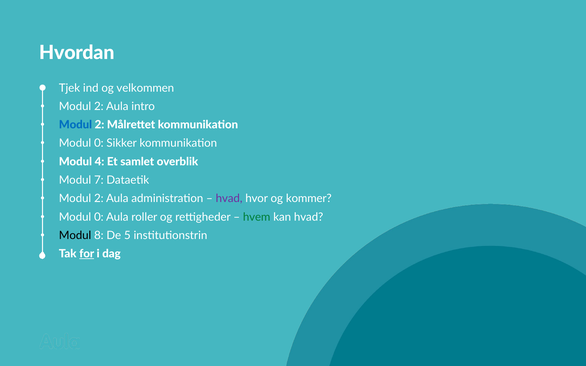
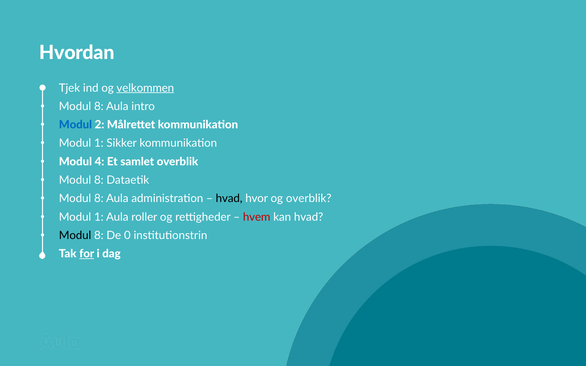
velkommen underline: none -> present (145, 88)
2: 2 -> 8 (99, 106)
0: 0 -> 1 (99, 143)
7: 7 -> 8 (99, 180)
2: 2 -> 8 (99, 199)
hvad colour: purple -> black (229, 199)
og kommer: kommer -> overblik (309, 199)
0: 0 -> 1 (99, 217)
hvem colour: green -> red (257, 217)
5: 5 -> 0 (127, 236)
